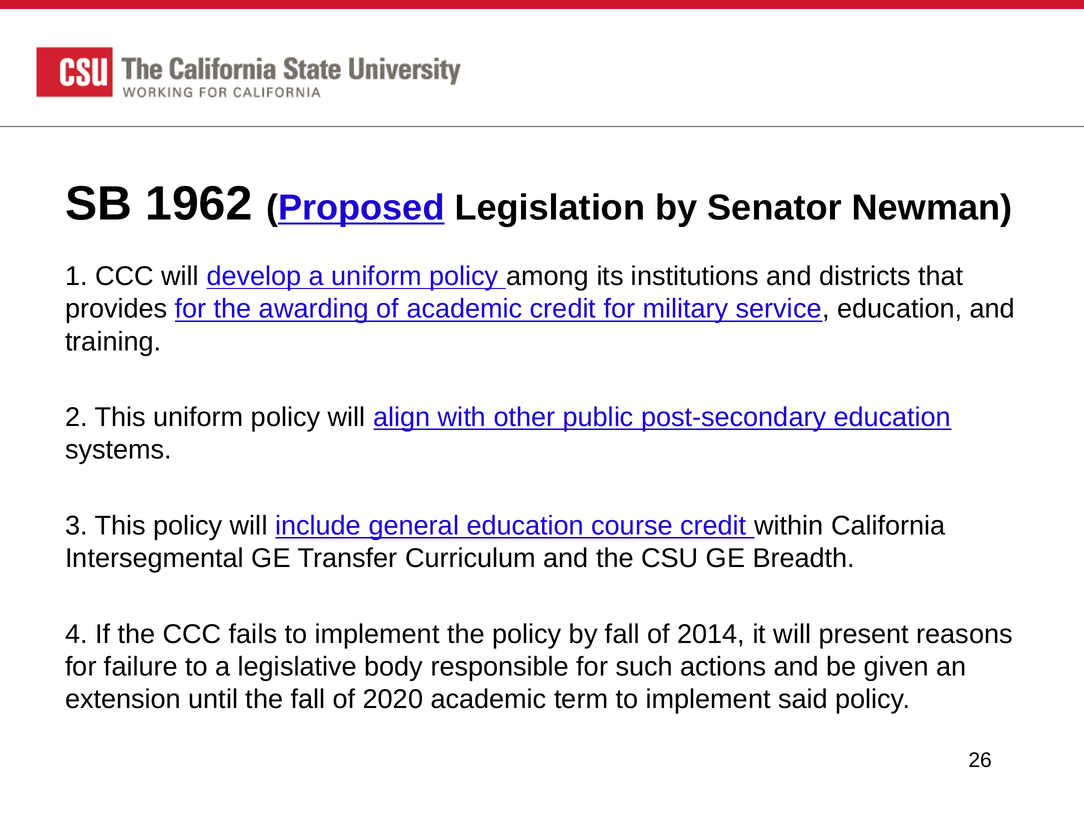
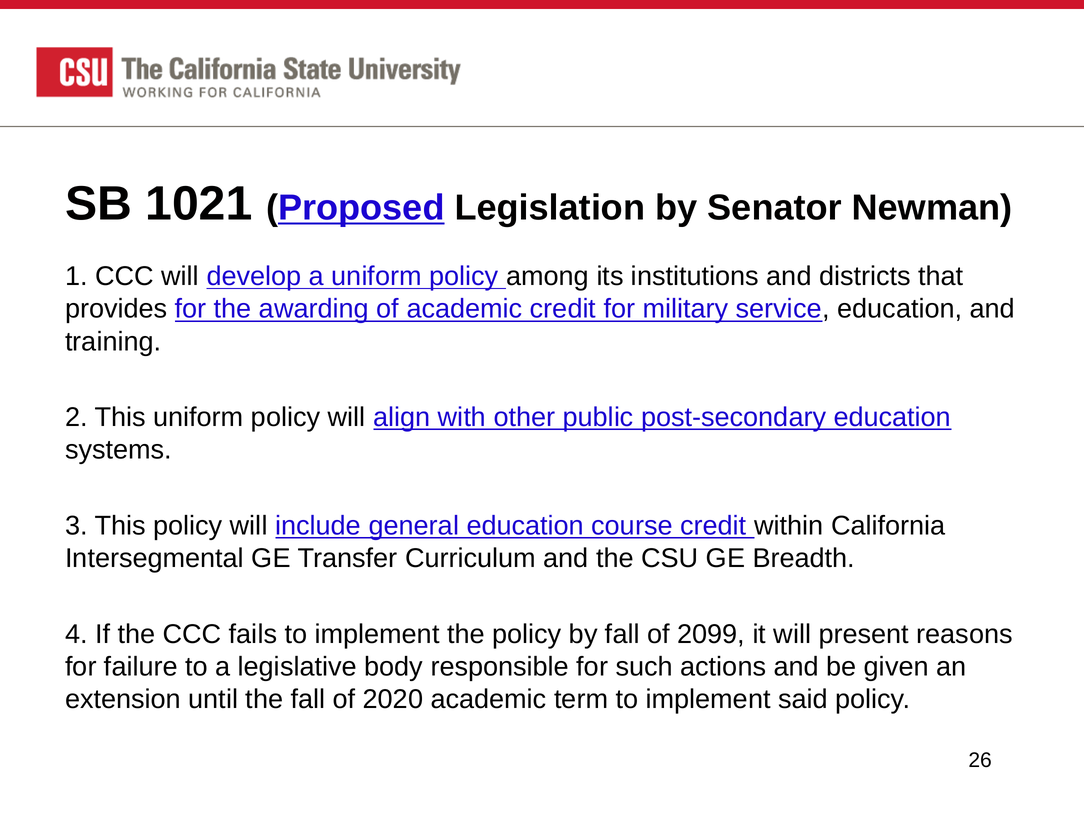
1962: 1962 -> 1021 (199, 204)
2014: 2014 -> 2099 (711, 634)
